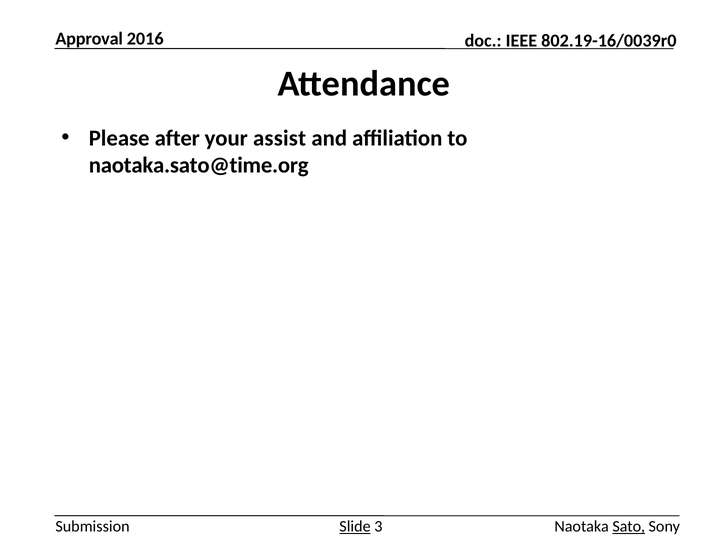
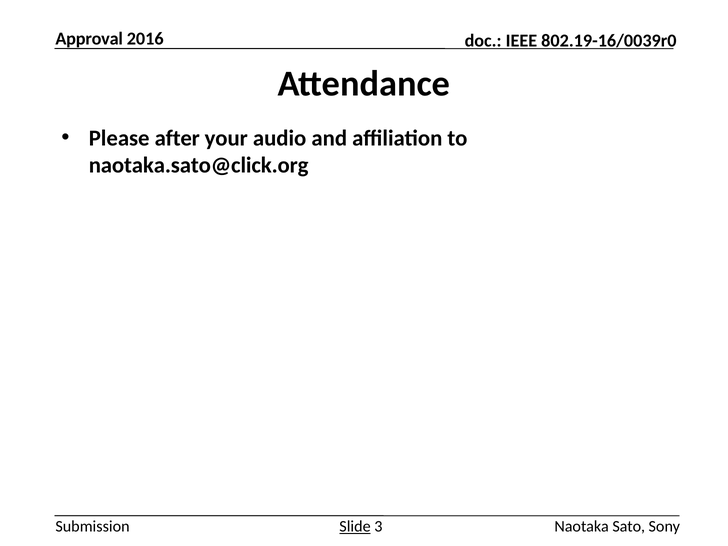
assist: assist -> audio (280, 138)
naotaka.sato@time.org: naotaka.sato@time.org -> naotaka.sato@click.org (199, 165)
Sato underline: present -> none (629, 526)
